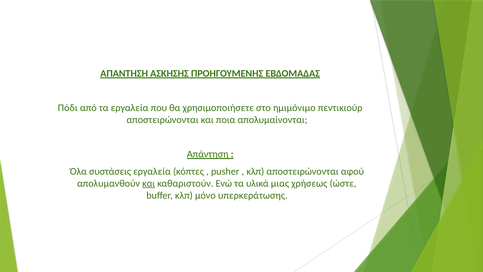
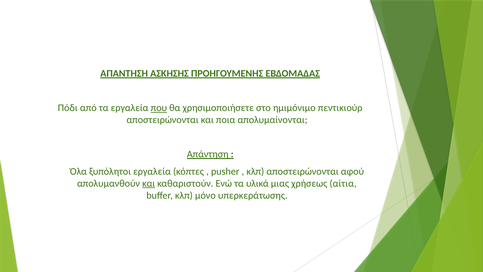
που underline: none -> present (159, 108)
συστάσεις: συστάσεις -> ξυπόλητοι (110, 171)
ώστε: ώστε -> αίτια (343, 183)
